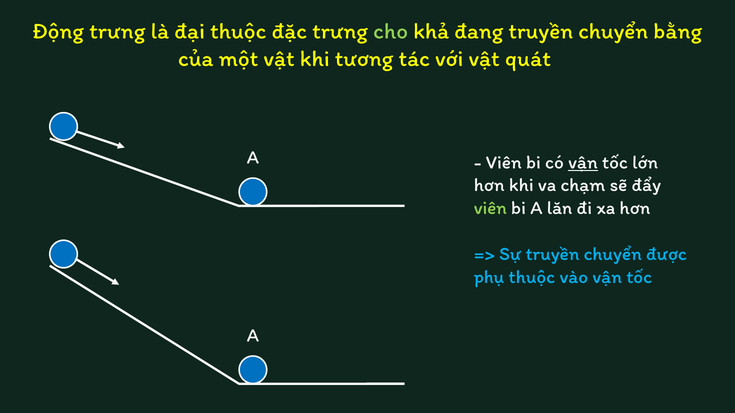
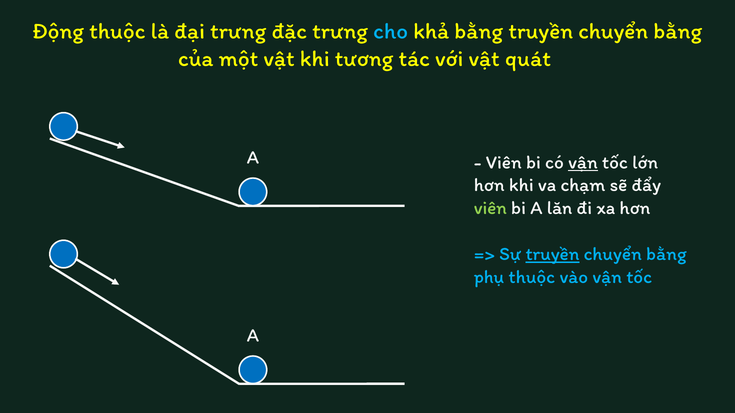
Động trưng: trưng -> thuộc (117, 31)
đại thuộc: thuộc -> trưng (238, 31)
cho colour: light green -> light blue (391, 31)
khả đang: đang -> bằng (479, 31)
truyền underline: none -> present (553, 254)
được: được -> bằng (666, 254)
